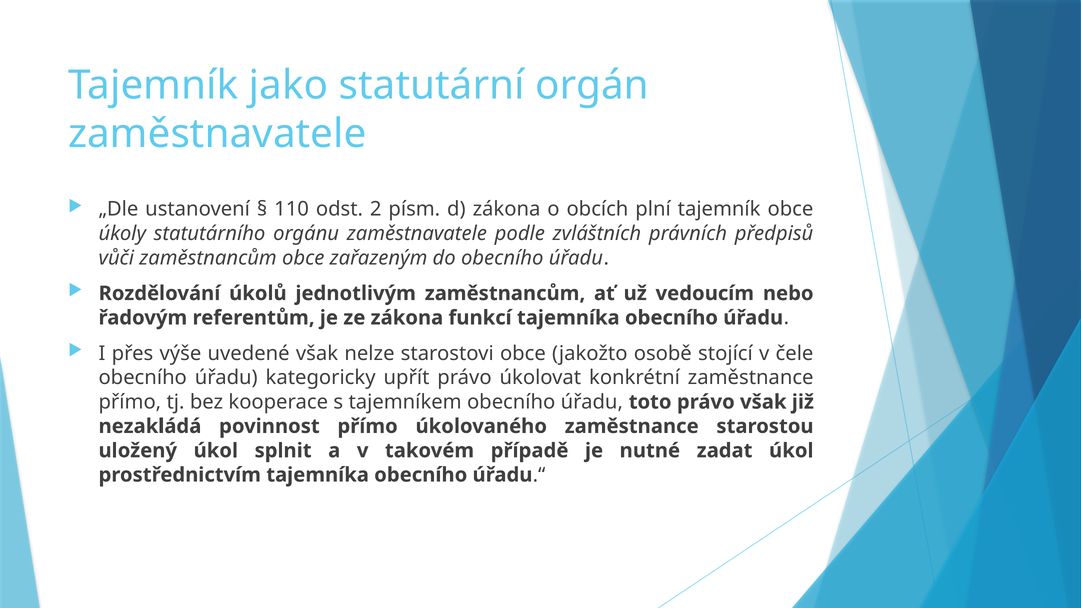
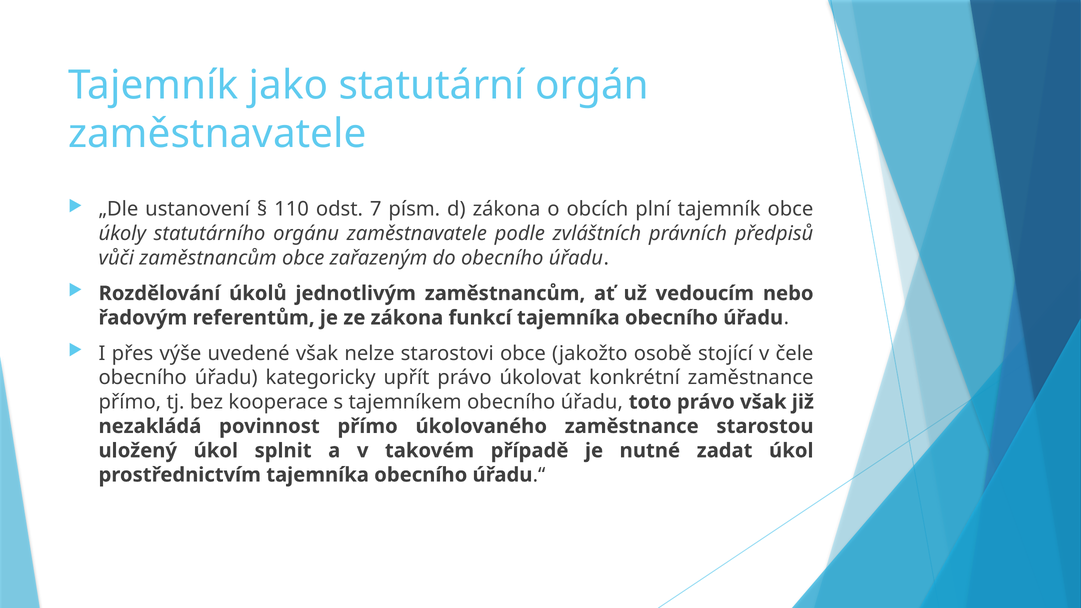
2: 2 -> 7 (376, 209)
